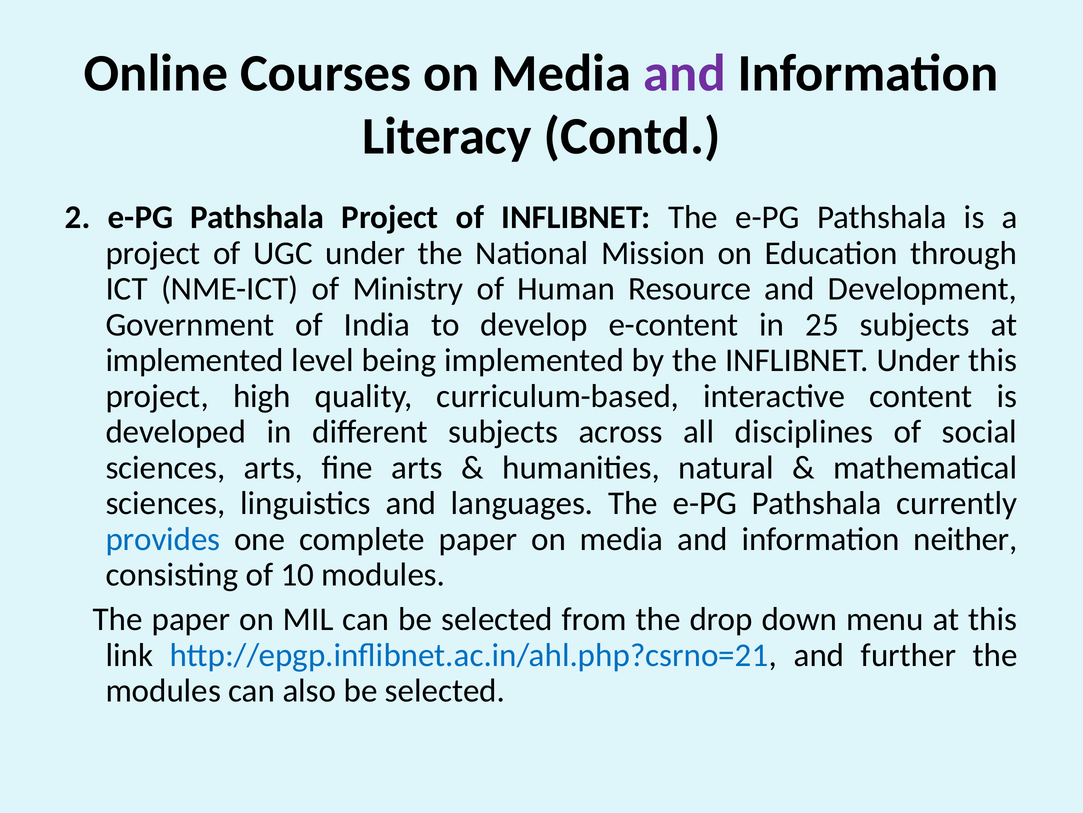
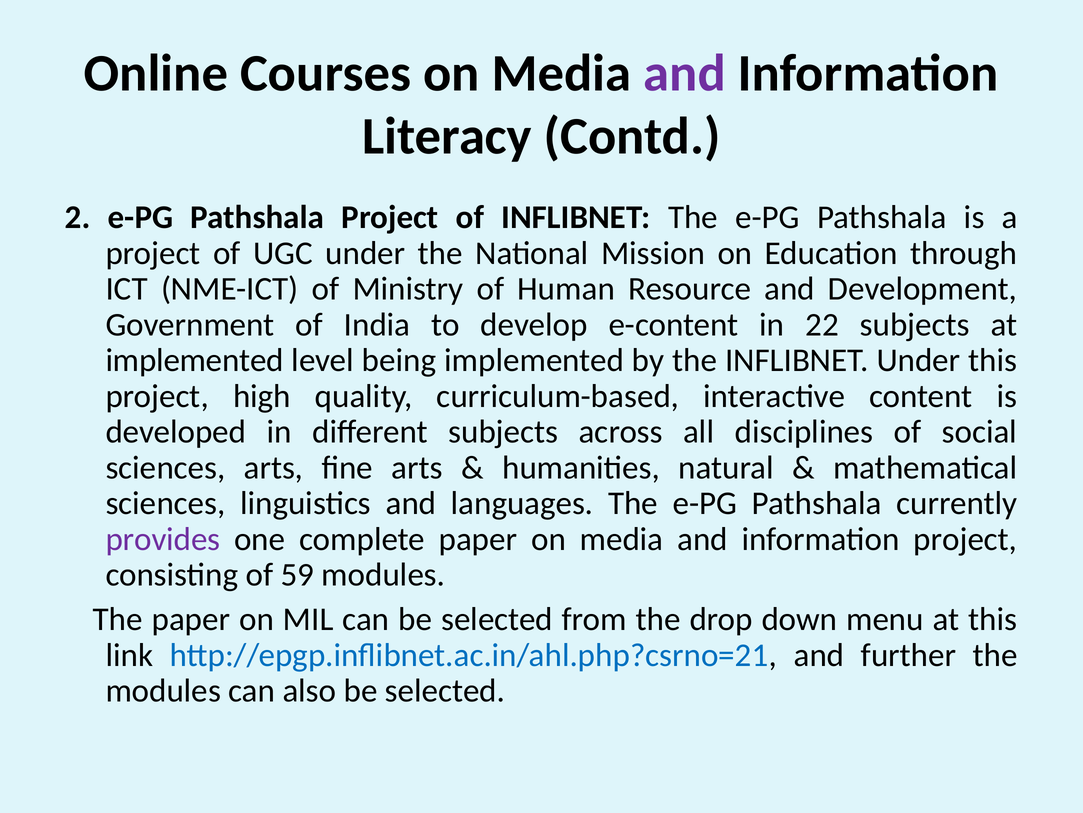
25: 25 -> 22 (822, 324)
provides colour: blue -> purple (163, 539)
information neither: neither -> project (965, 539)
10: 10 -> 59 (297, 574)
